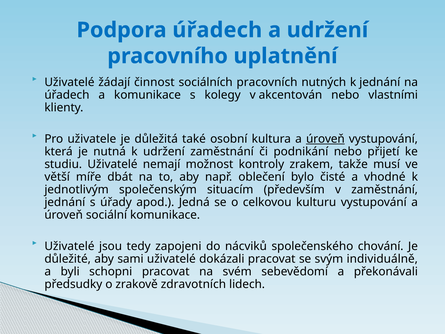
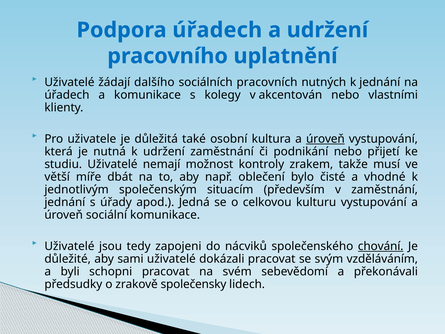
činnost: činnost -> dalšího (154, 82)
chování underline: none -> present (381, 246)
individuálně: individuálně -> vzděláváním (382, 259)
zdravotních: zdravotních -> společensky (193, 284)
